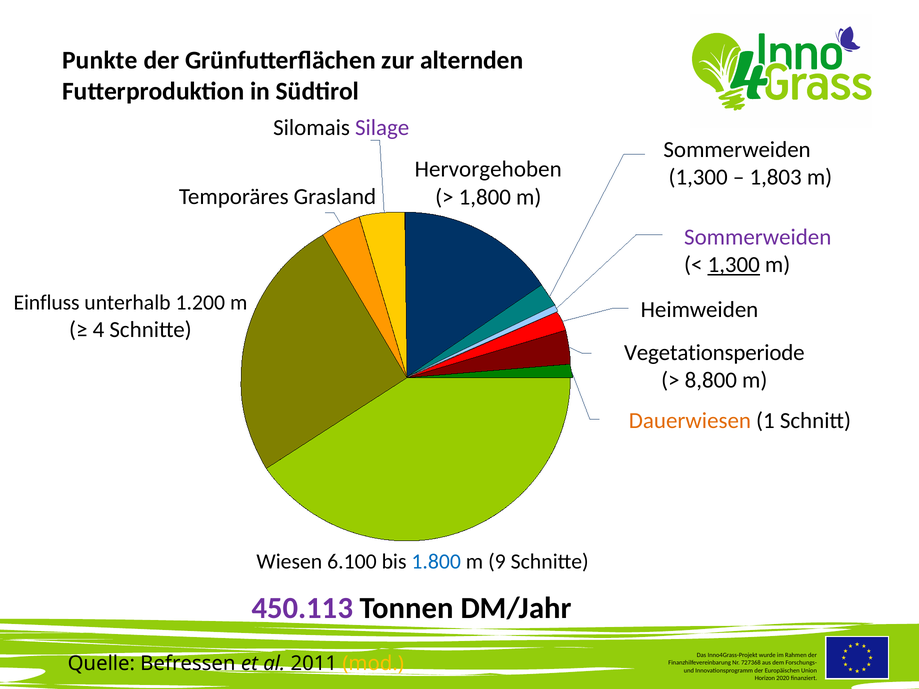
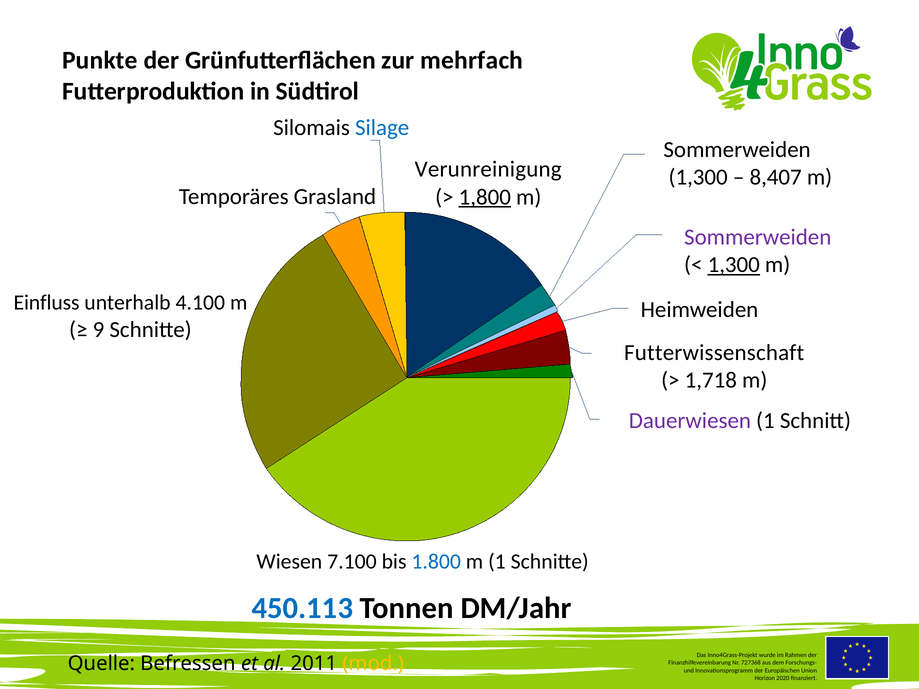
alternden: alternden -> mehrfach (472, 60)
Silage colour: purple -> blue (382, 128)
Hervorgehoben: Hervorgehoben -> Verunreinigung (488, 169)
1,803: 1,803 -> 8,407 (776, 177)
1,800 underline: none -> present (485, 197)
1.200: 1.200 -> 4.100 (200, 303)
4: 4 -> 9 (98, 330)
Vegetationsperiode: Vegetationsperiode -> Futterwissenschaft (714, 353)
8,800: 8,800 -> 1,718 (711, 381)
Dauerwiesen colour: orange -> purple (690, 421)
6.100: 6.100 -> 7.100 (352, 562)
m 9: 9 -> 1 (497, 562)
450.113 colour: purple -> blue (302, 608)
